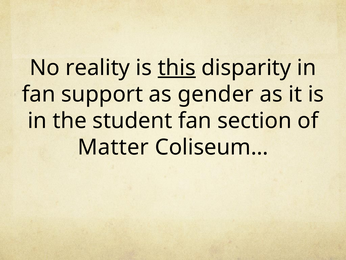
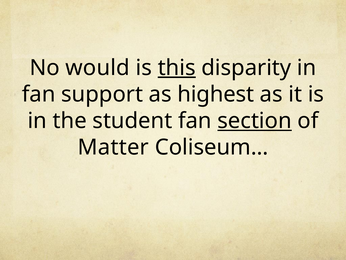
reality: reality -> would (98, 68)
gender: gender -> highest (216, 94)
section underline: none -> present (255, 121)
